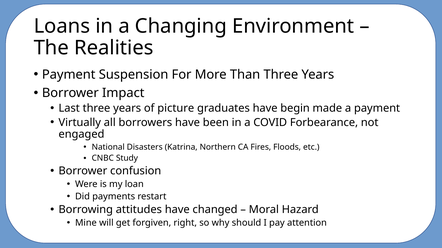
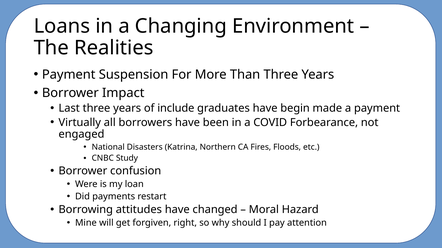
picture: picture -> include (176, 108)
